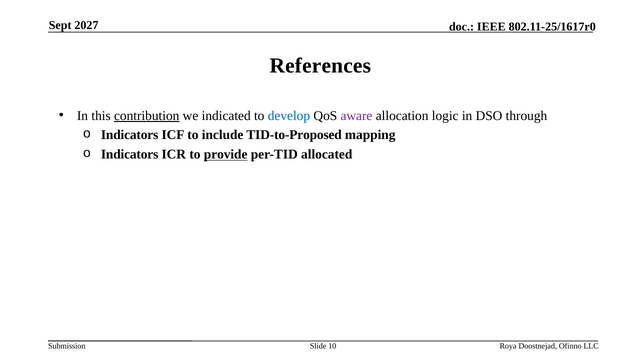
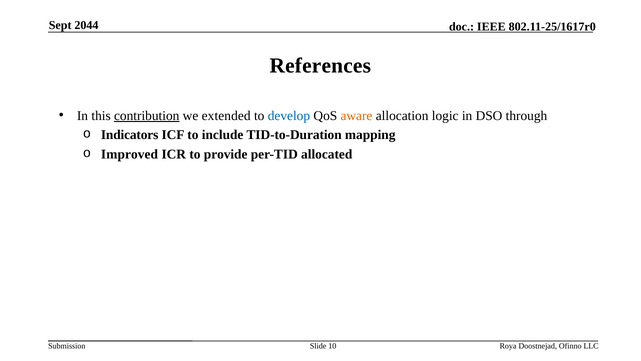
2027: 2027 -> 2044 (86, 25)
indicated: indicated -> extended (226, 116)
aware colour: purple -> orange (356, 116)
TID-to-Proposed: TID-to-Proposed -> TID-to-Duration (294, 135)
Indicators: Indicators -> Improved (130, 154)
provide underline: present -> none (226, 154)
